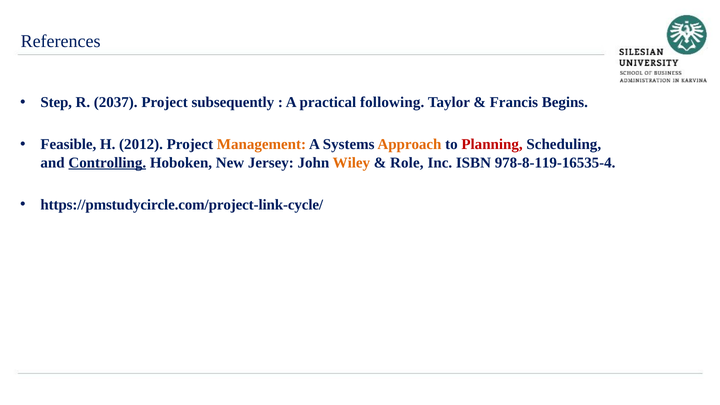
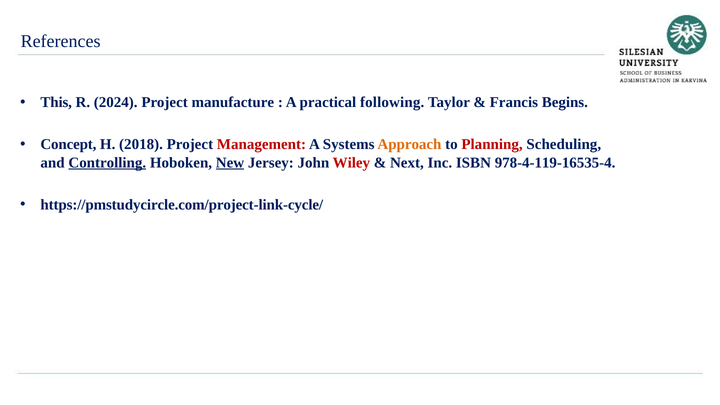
Step: Step -> This (56, 103)
2037: 2037 -> 2024 (116, 103)
subsequently: subsequently -> manufacture (233, 103)
Feasible: Feasible -> Concept (68, 145)
2012: 2012 -> 2018 (141, 145)
Management colour: orange -> red (261, 145)
New underline: none -> present (230, 163)
Wiley colour: orange -> red (351, 163)
Role: Role -> Next (407, 163)
978-8-119-16535-4: 978-8-119-16535-4 -> 978-4-119-16535-4 (555, 163)
